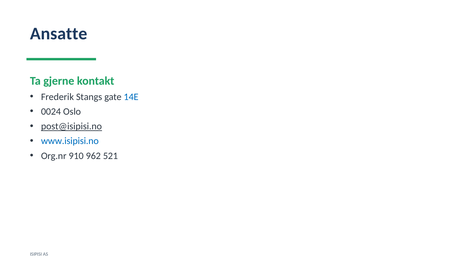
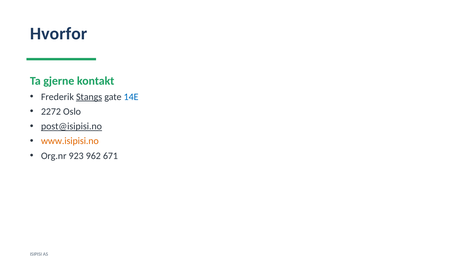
Ansatte: Ansatte -> Hvorfor (59, 34)
Stangs underline: none -> present (89, 97)
0024: 0024 -> 2272 (51, 112)
www.isipisi.no colour: blue -> orange (70, 141)
910: 910 -> 923 (76, 156)
521: 521 -> 671 (110, 156)
